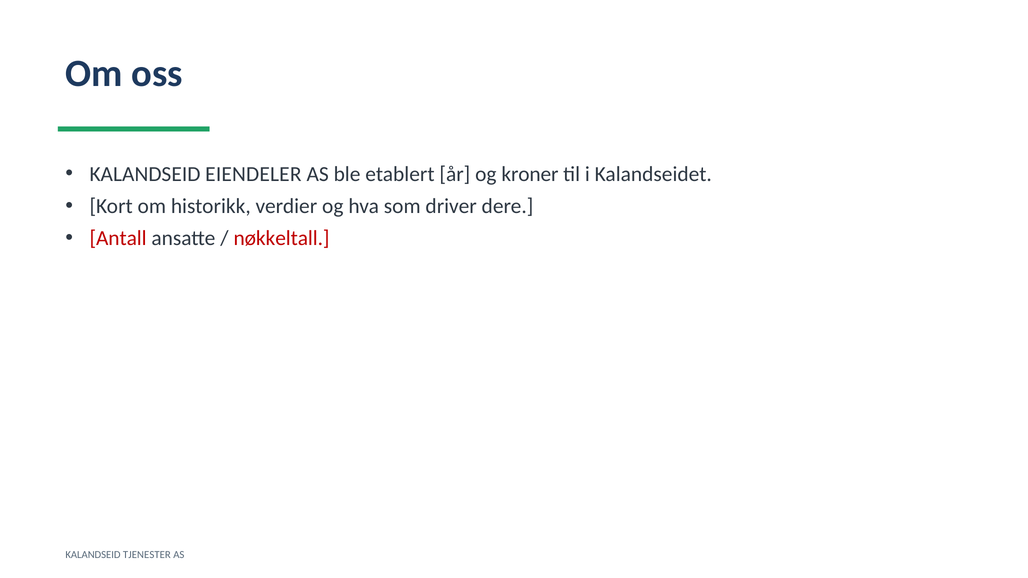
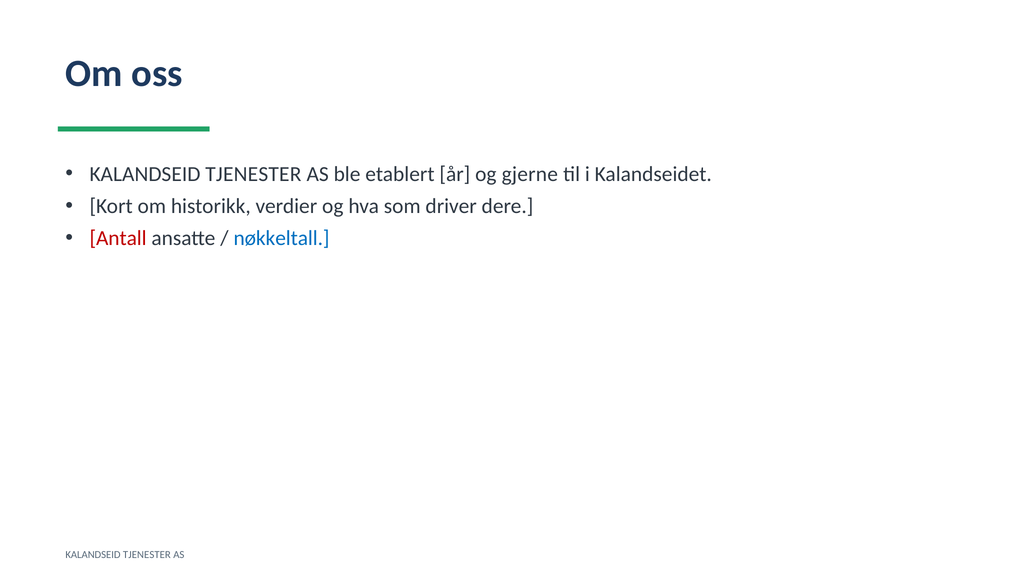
EIENDELER: EIENDELER -> TJENESTER (253, 174)
kroner: kroner -> gjerne (530, 174)
nøkkeltall colour: red -> blue (282, 238)
